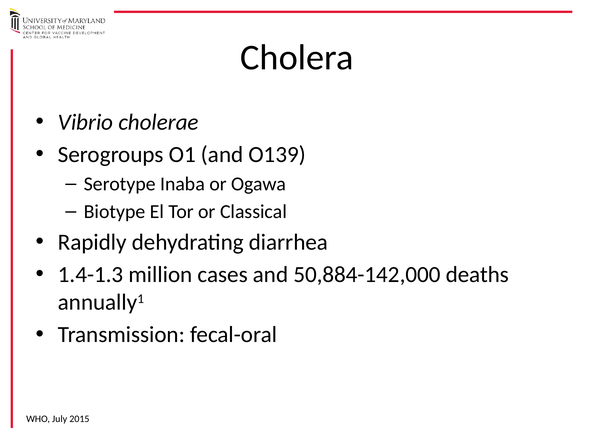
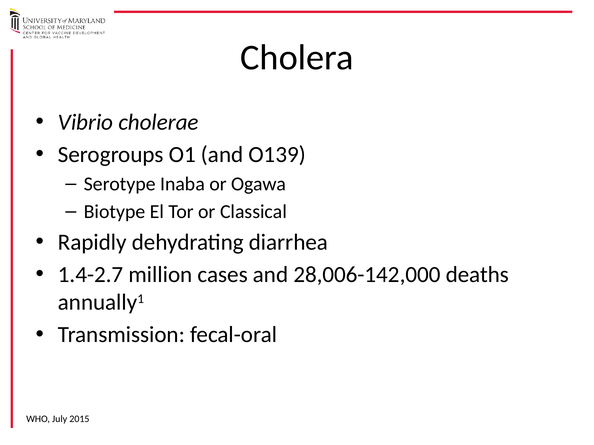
1.4-1.3: 1.4-1.3 -> 1.4-2.7 (91, 275)
50,884-142,000: 50,884-142,000 -> 28,006-142,000 (367, 275)
